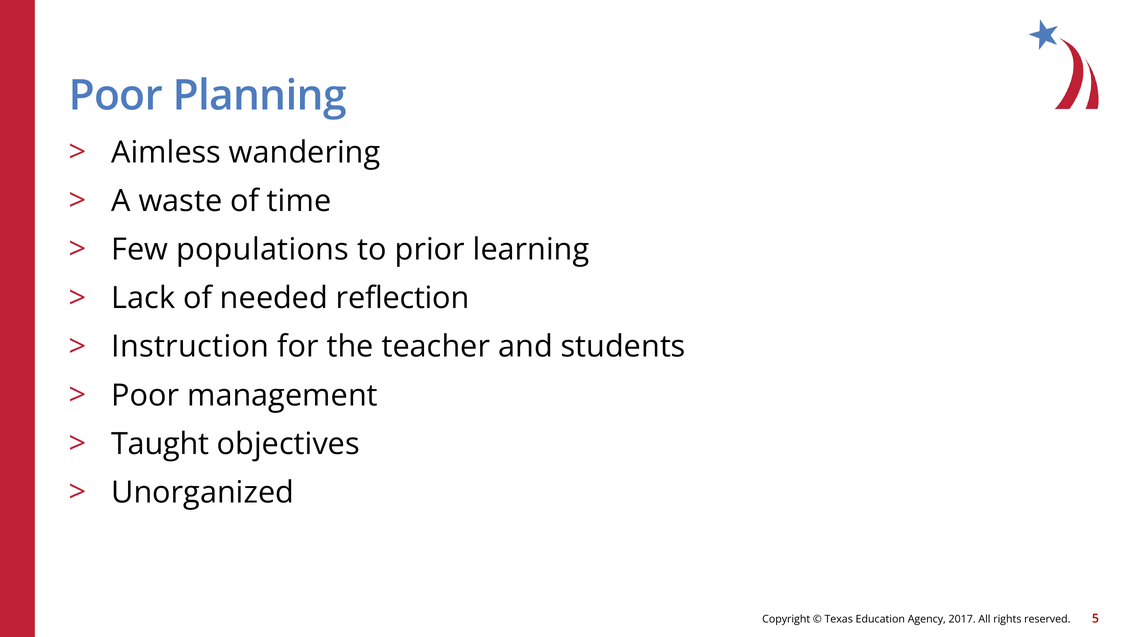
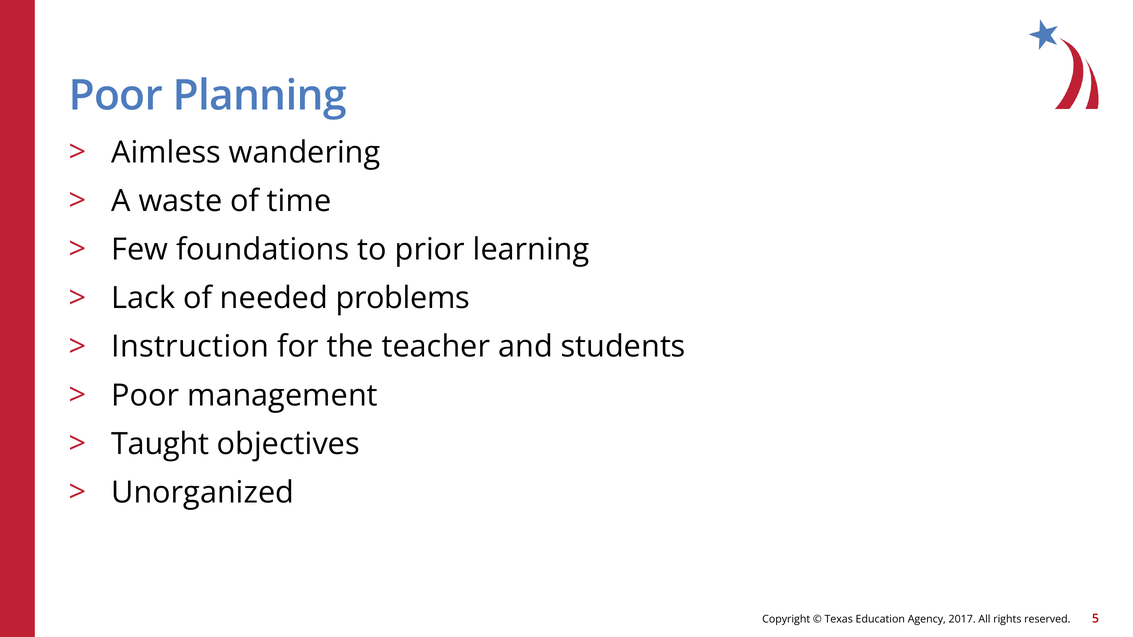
populations: populations -> foundations (263, 250)
reflection: reflection -> problems (403, 298)
